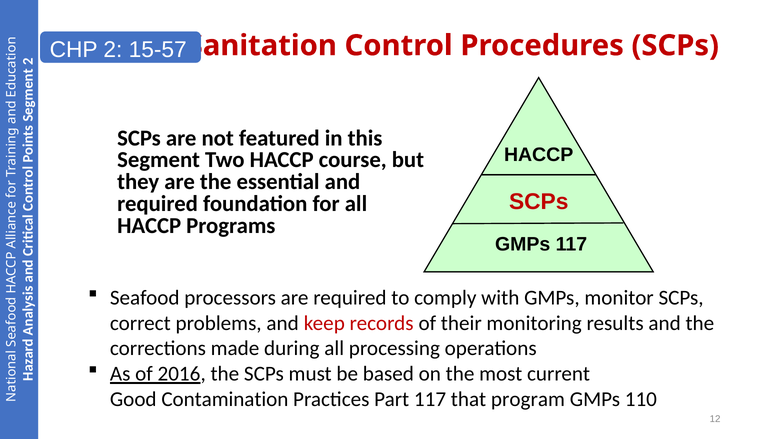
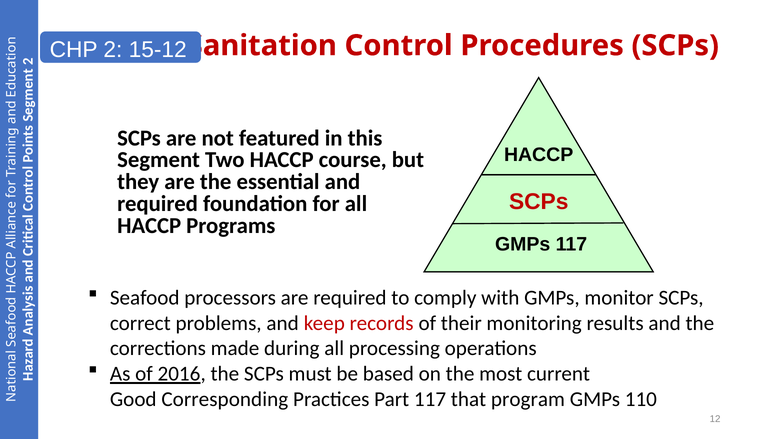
15-57: 15-57 -> 15-12 (158, 50)
Contamination: Contamination -> Corresponding (225, 399)
